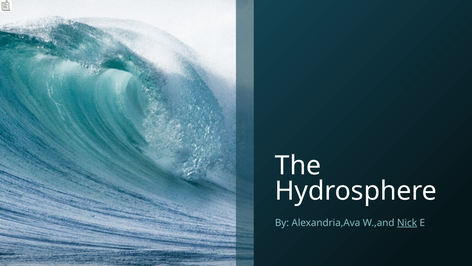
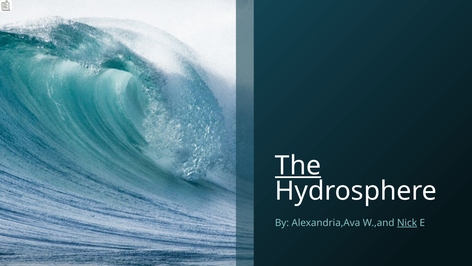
The underline: none -> present (298, 165)
